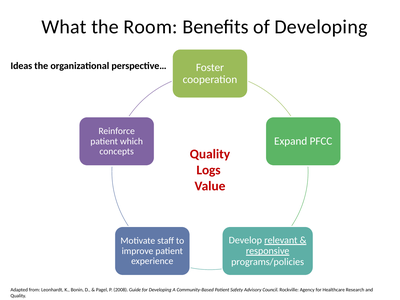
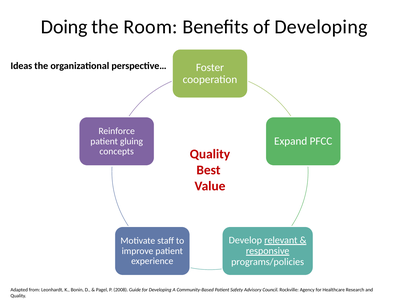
What: What -> Doing (64, 27)
which: which -> gluing (131, 141)
Logs: Logs -> Best (208, 170)
